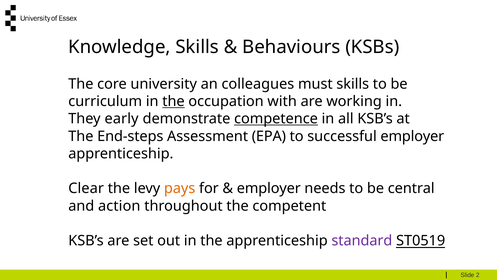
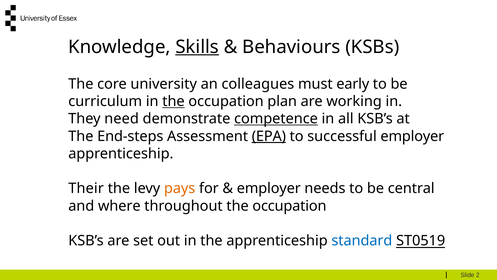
Skills underline: none -> present (197, 47)
must skills: skills -> early (353, 84)
with: with -> plan (282, 101)
early: early -> need (122, 119)
EPA underline: none -> present (269, 136)
Clear: Clear -> Their (86, 188)
action: action -> where (119, 206)
throughout the competent: competent -> occupation (289, 206)
standard colour: purple -> blue (362, 240)
